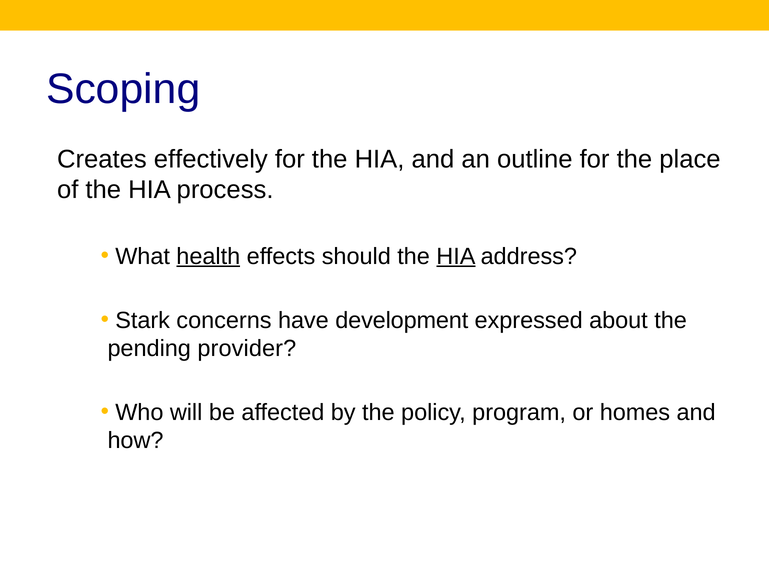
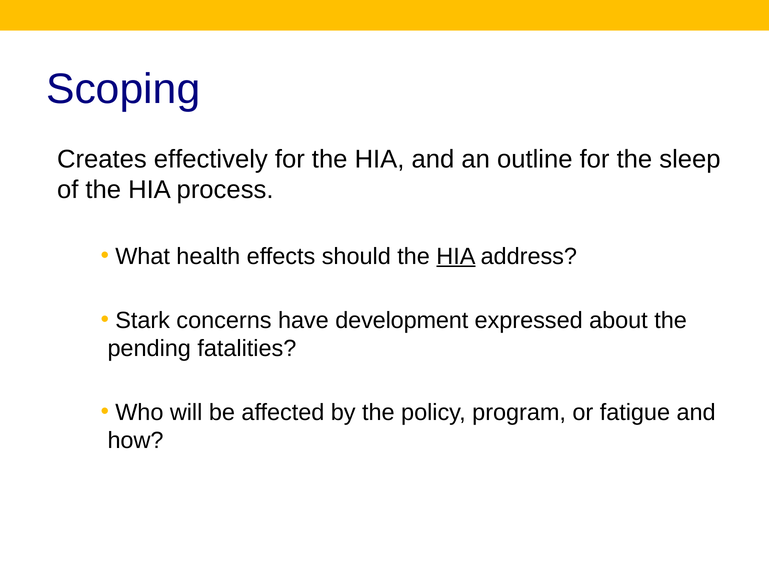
place: place -> sleep (690, 159)
health underline: present -> none (208, 257)
provider: provider -> fatalities (247, 349)
homes: homes -> fatigue (635, 413)
